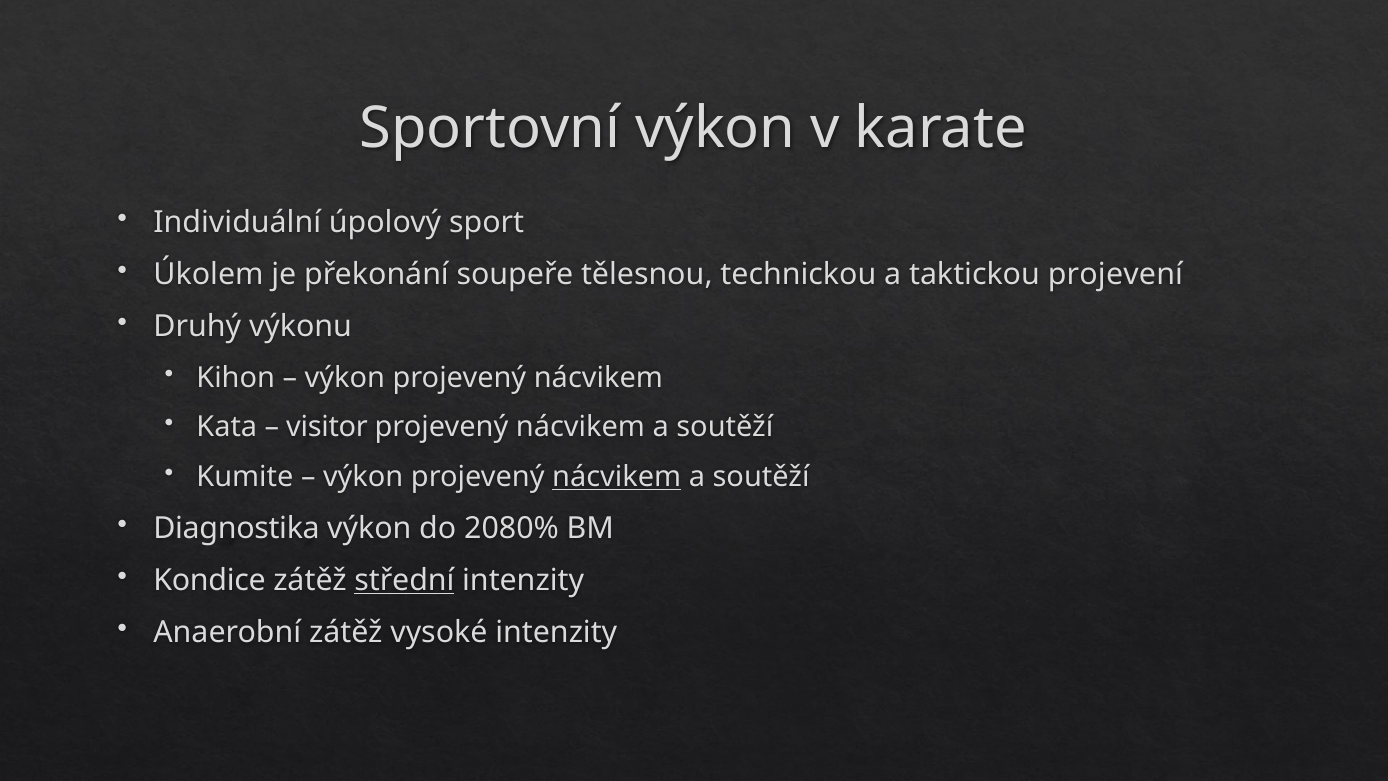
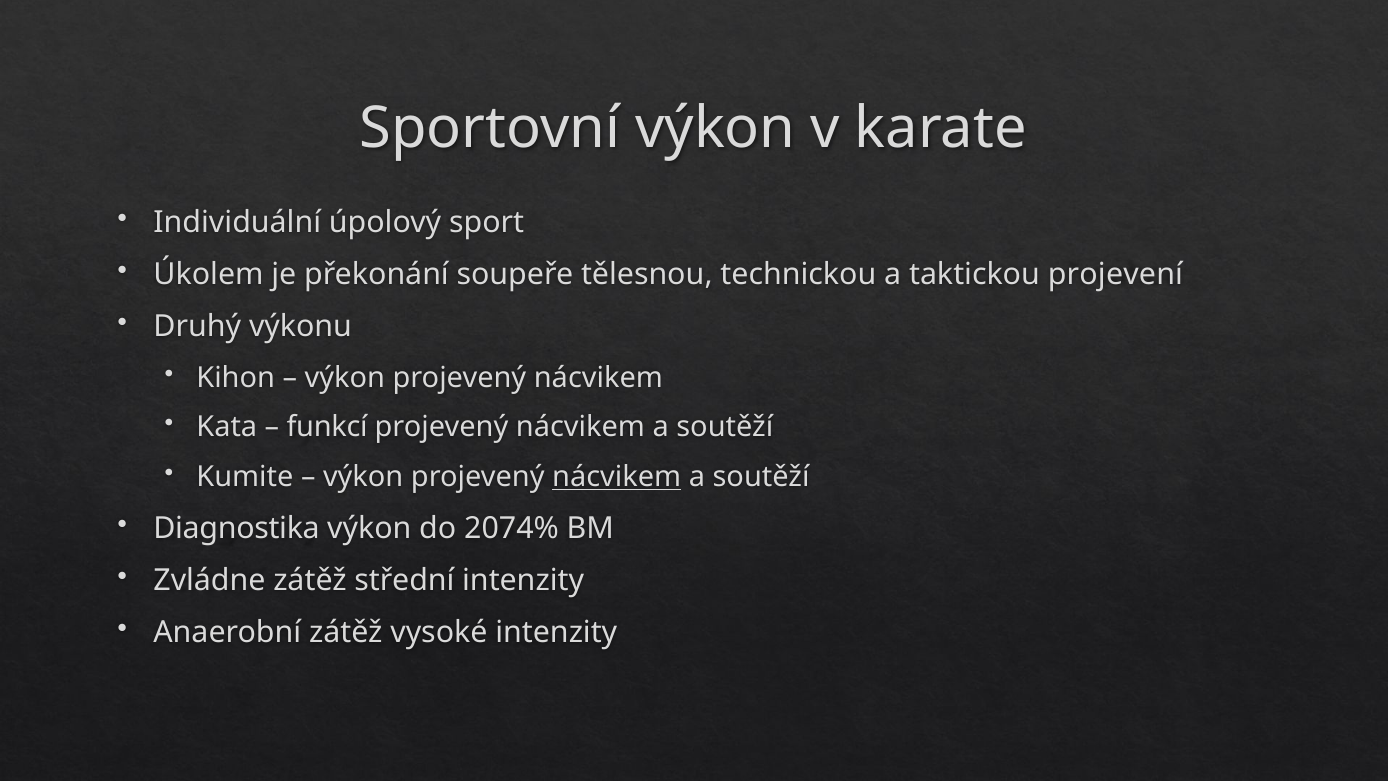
visitor: visitor -> funkcí (327, 427)
2080%: 2080% -> 2074% (512, 528)
Kondice: Kondice -> Zvládne (209, 580)
střední underline: present -> none (404, 580)
